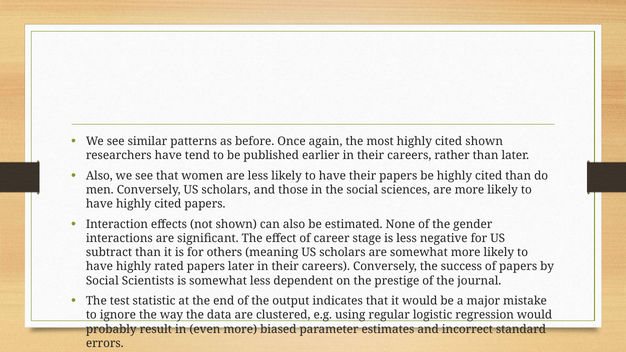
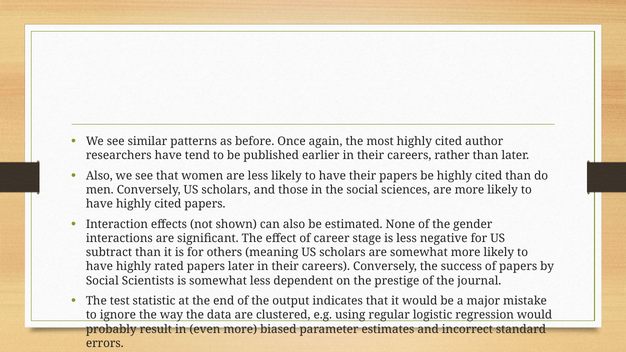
cited shown: shown -> author (484, 142)
